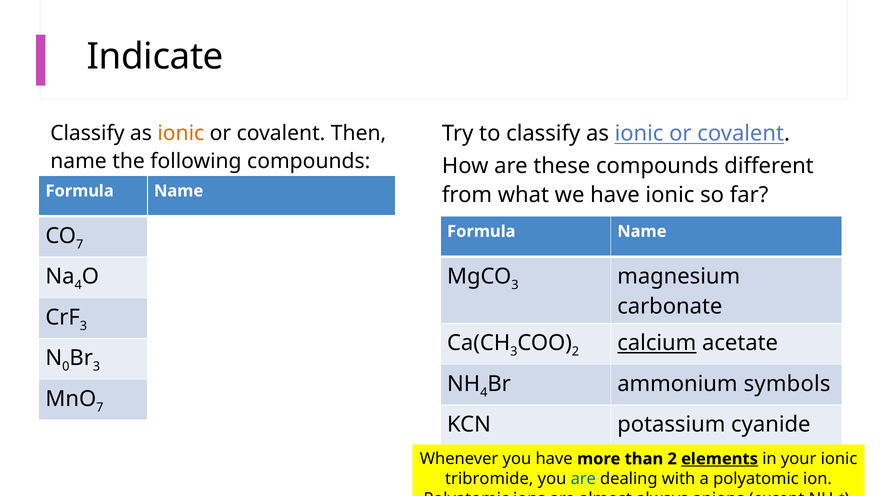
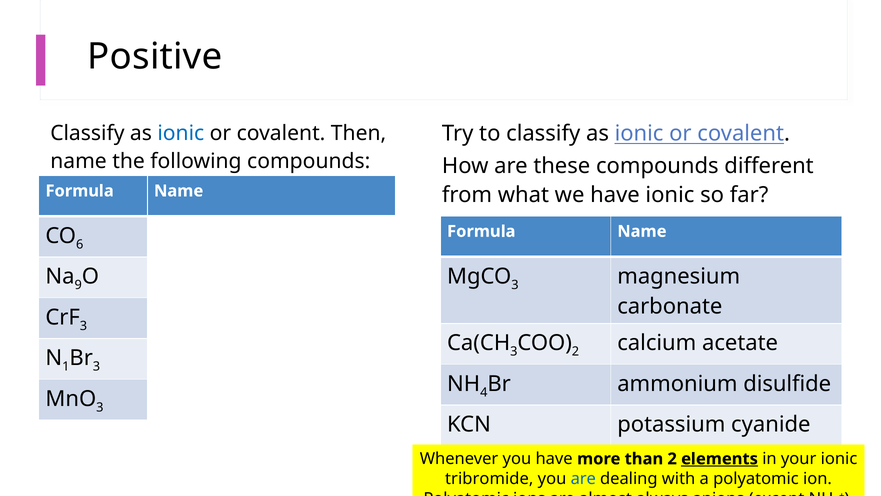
Indicate: Indicate -> Positive (155, 57)
ionic colour: orange -> blue (181, 133)
7: 7 -> 6 (80, 244)
4: 4 -> 9 (78, 285)
calcium underline: present -> none (657, 343)
0: 0 -> 1 (66, 366)
symbols: symbols -> disulfide (787, 384)
7: 7 -> 3 (100, 407)
